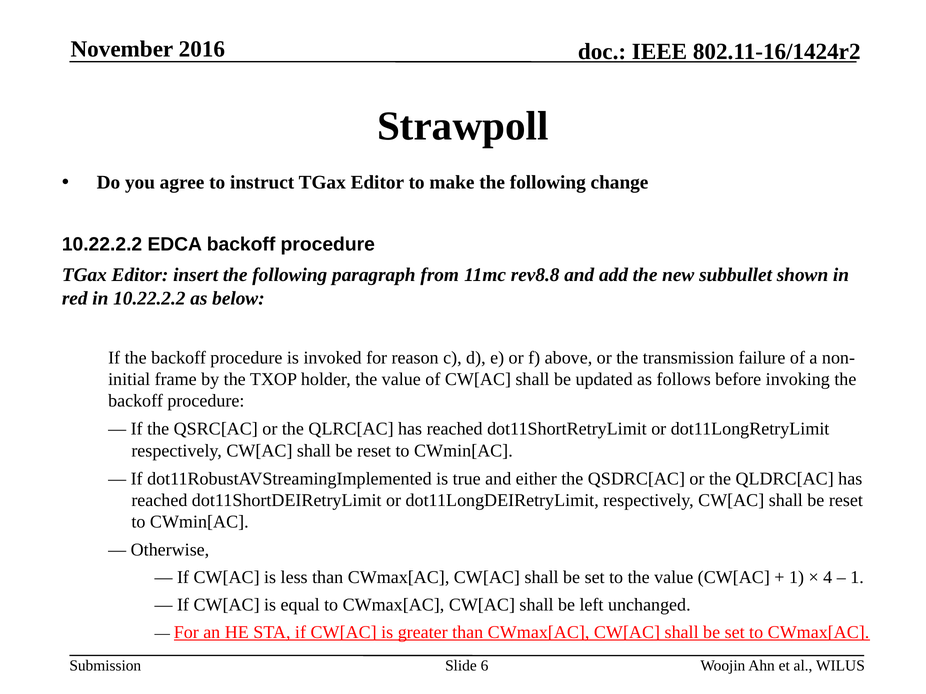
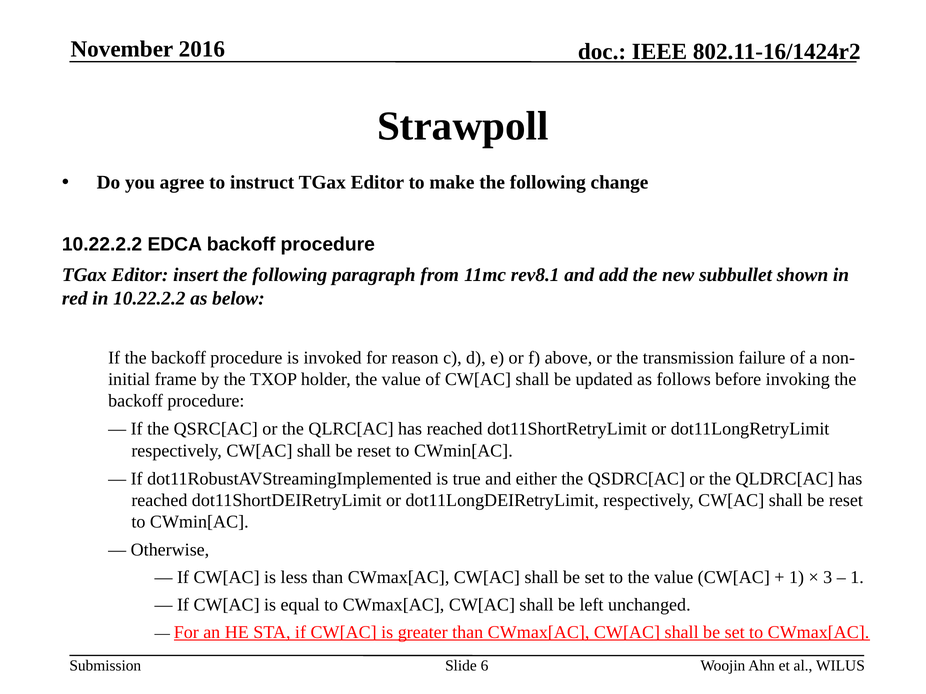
rev8.8: rev8.8 -> rev8.1 (535, 275)
4: 4 -> 3 (828, 578)
